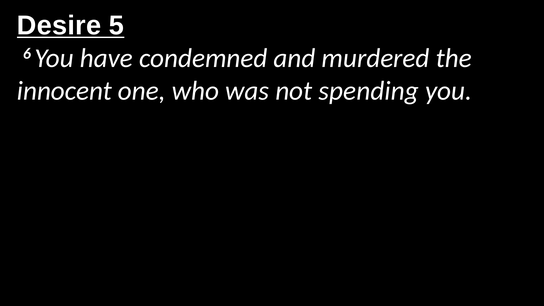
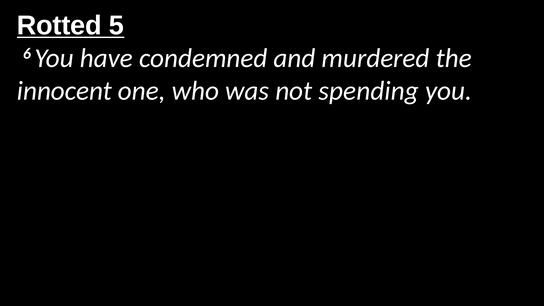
Desire: Desire -> Rotted (59, 25)
